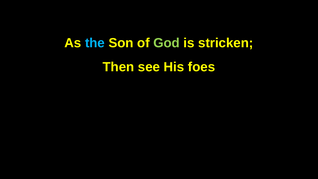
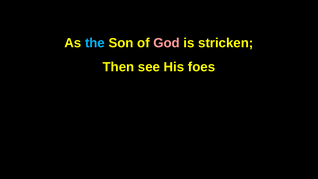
God colour: light green -> pink (167, 43)
